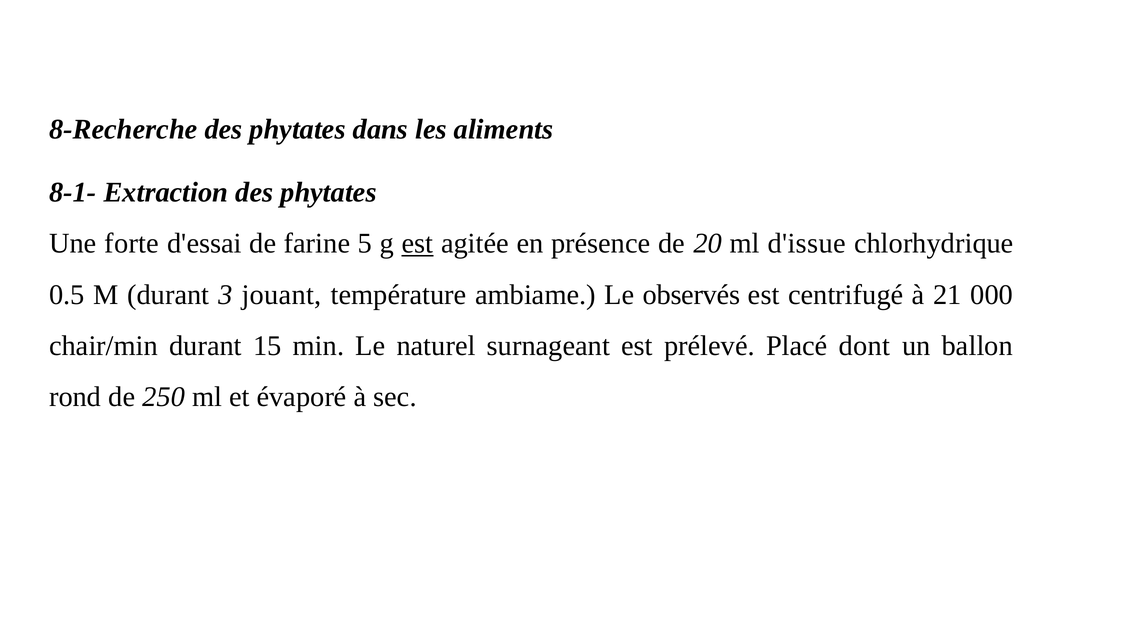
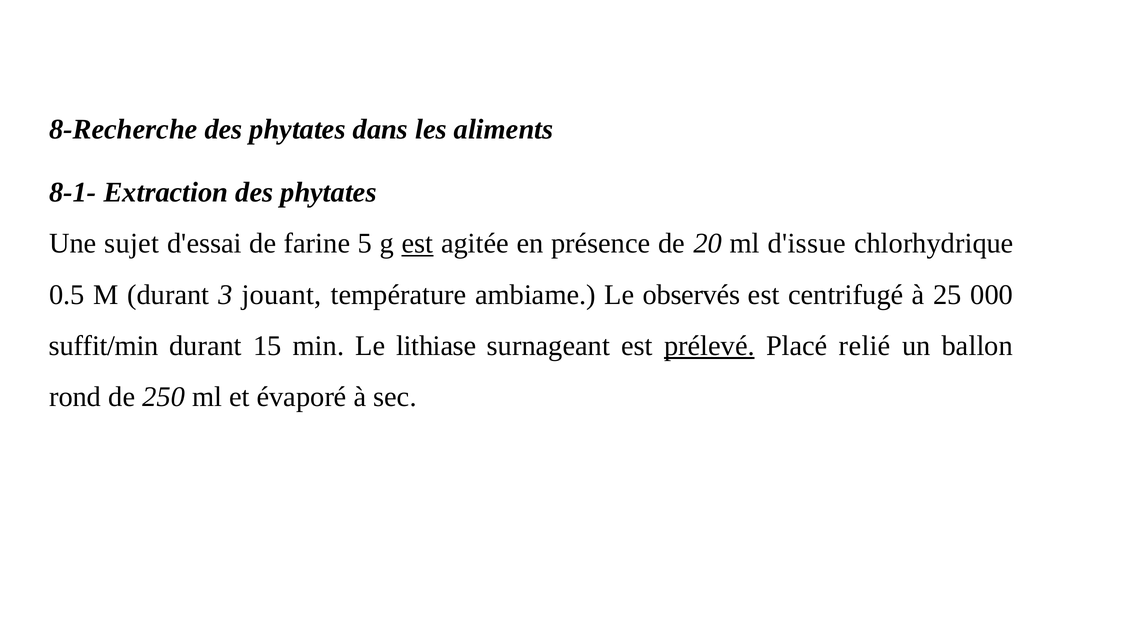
forte: forte -> sujet (132, 243)
21: 21 -> 25 (947, 294)
chair/min: chair/min -> suffit/min (104, 346)
naturel: naturel -> lithiase (436, 346)
prélevé underline: none -> present (709, 346)
dont: dont -> relié (865, 346)
